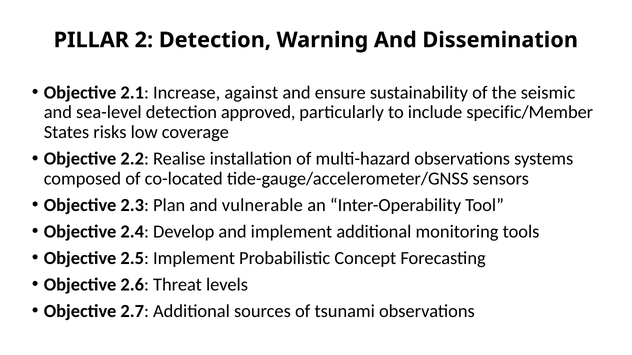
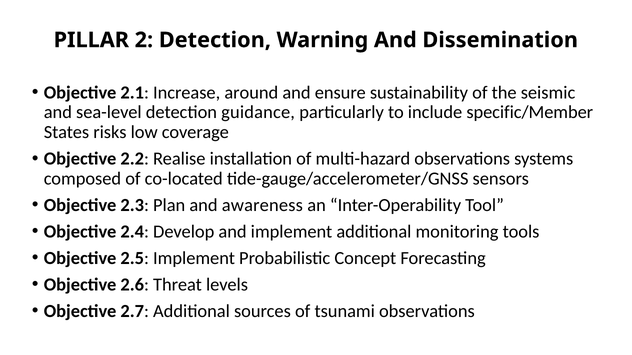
against: against -> around (251, 93)
approved: approved -> guidance (258, 113)
vulnerable: vulnerable -> awareness (262, 205)
